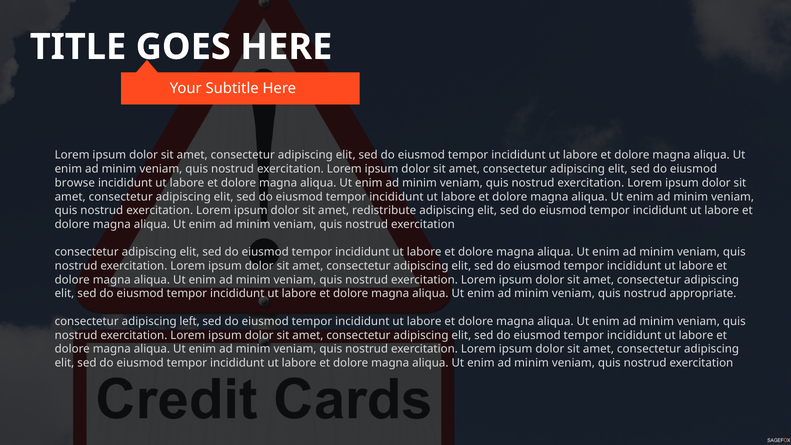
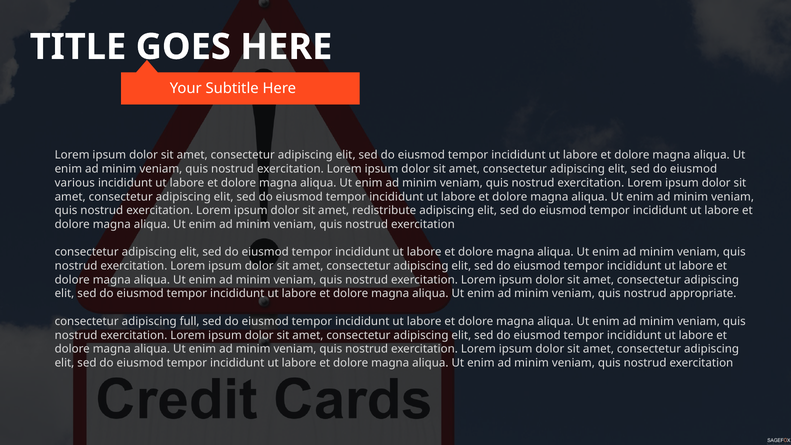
browse: browse -> various (75, 183)
left: left -> full (190, 321)
